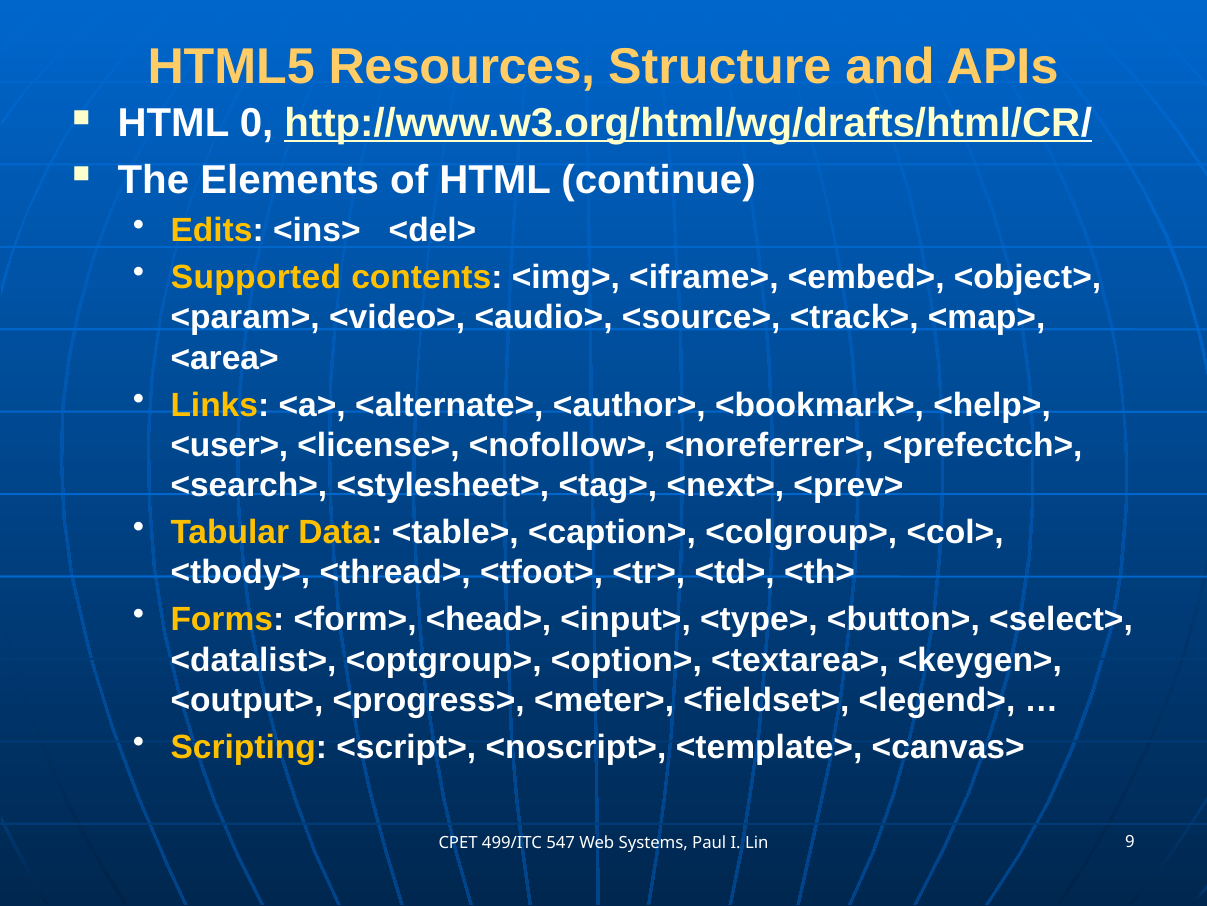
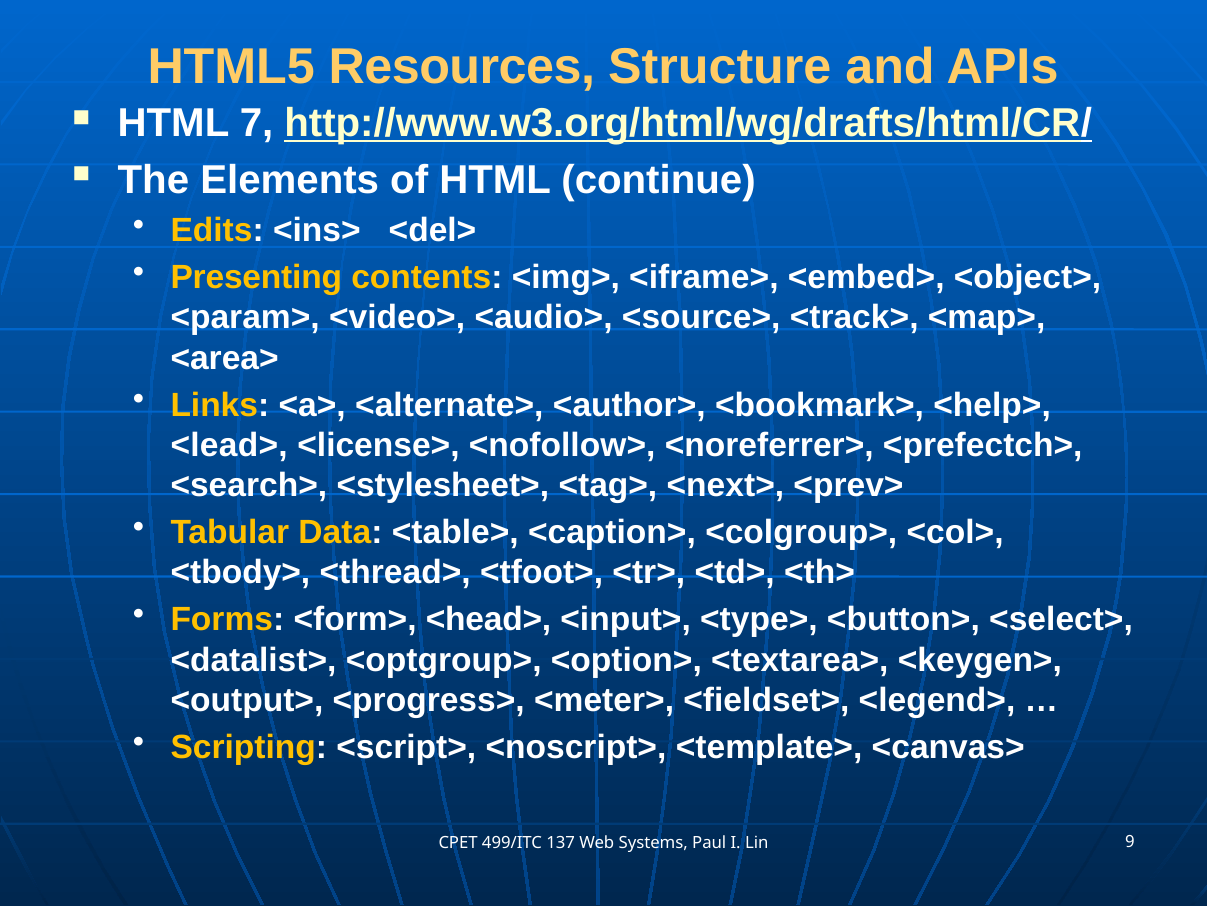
0: 0 -> 7 (257, 124)
Supported: Supported -> Presenting (256, 277)
<user>: <user> -> <lead> (229, 445)
547: 547 -> 137 (561, 842)
